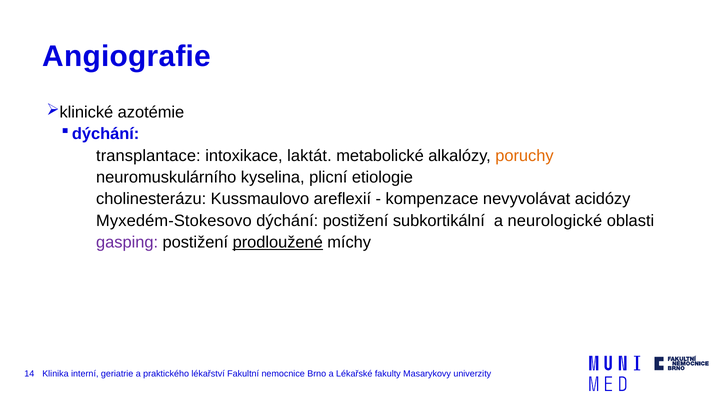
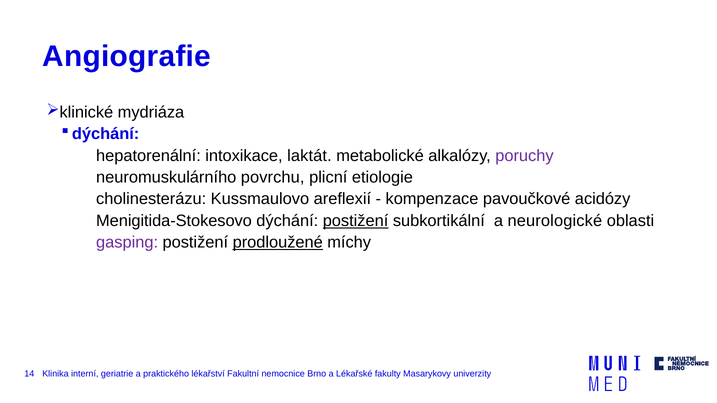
azotémie: azotémie -> mydriáza (151, 112)
transplantace: transplantace -> hepatorenální (148, 156)
poruchy colour: orange -> purple (524, 156)
kyselina: kyselina -> povrchu (273, 178)
nevyvolávat: nevyvolávat -> pavoučkové (527, 199)
Myxedém-Stokesovo: Myxedém-Stokesovo -> Menigitida-Stokesovo (174, 221)
postižení underline: none -> present (356, 221)
